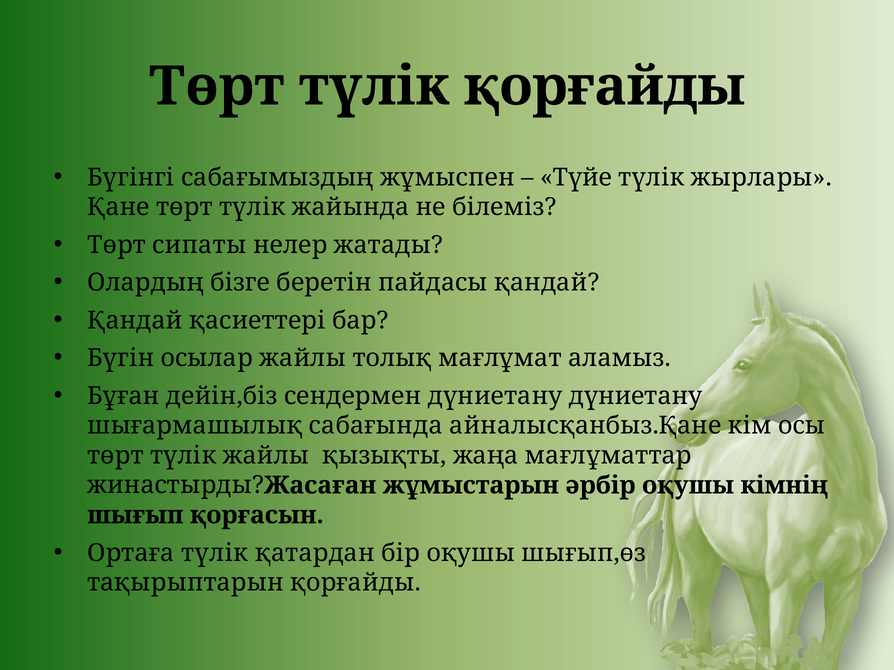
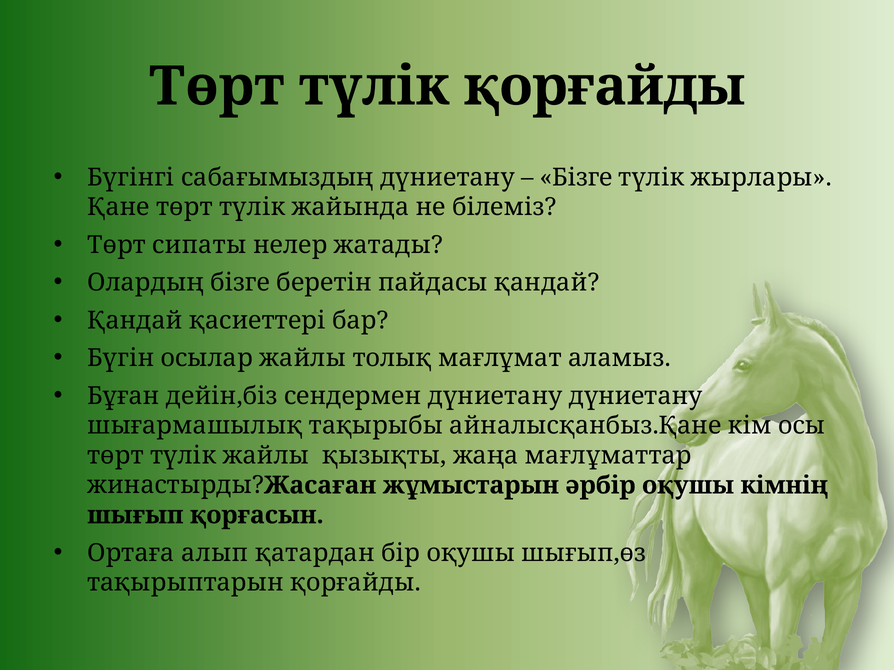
сабағымыздың жұмыспен: жұмыспен -> дүниетану (447, 178)
Түйе: Түйе -> Бізге (576, 178)
сабағында: сабағында -> тақырыбы (376, 426)
Ортаға түлік: түлік -> алып (215, 553)
